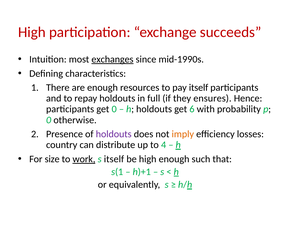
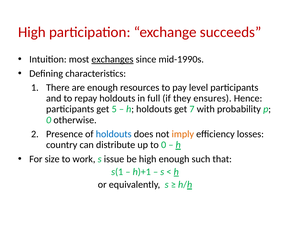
pay itself: itself -> level (199, 88)
get 0: 0 -> 5 (114, 109)
6: 6 -> 7 (192, 109)
holdouts colour: purple -> blue (114, 134)
to 4: 4 -> 0 (164, 145)
work underline: present -> none (84, 159)
s itself: itself -> issue (114, 159)
